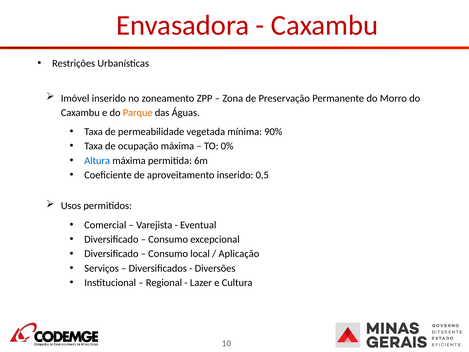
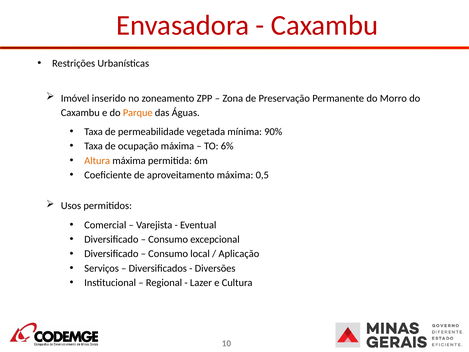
0%: 0% -> 6% (227, 146)
Altura colour: blue -> orange (97, 160)
aproveitamento inserido: inserido -> máxima (235, 175)
